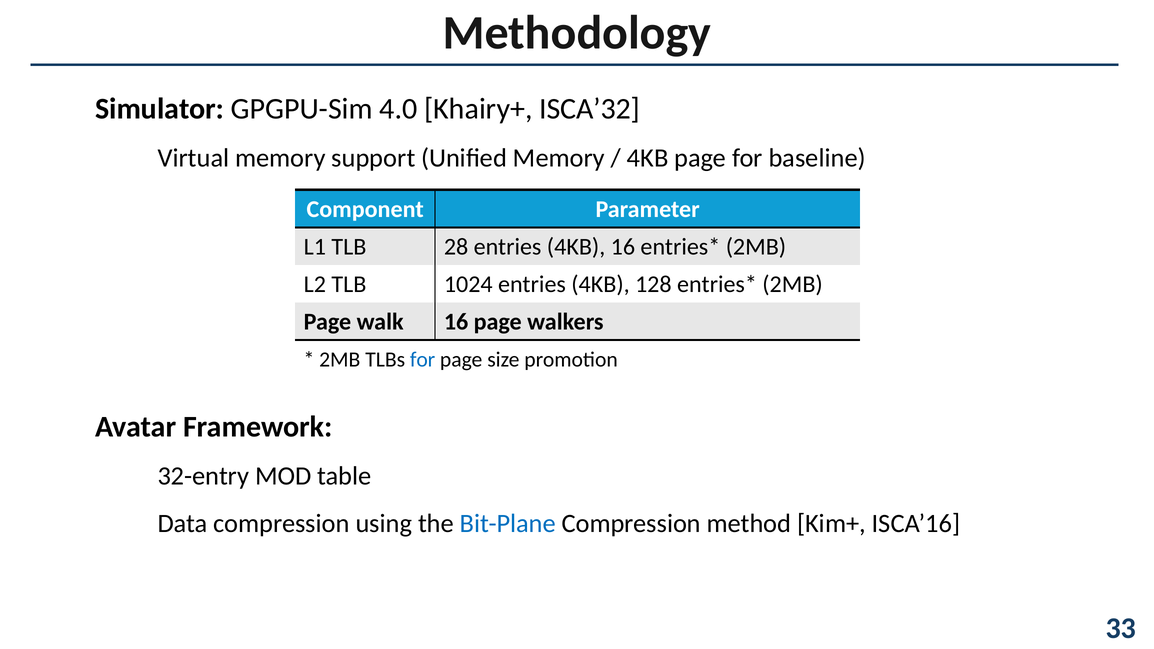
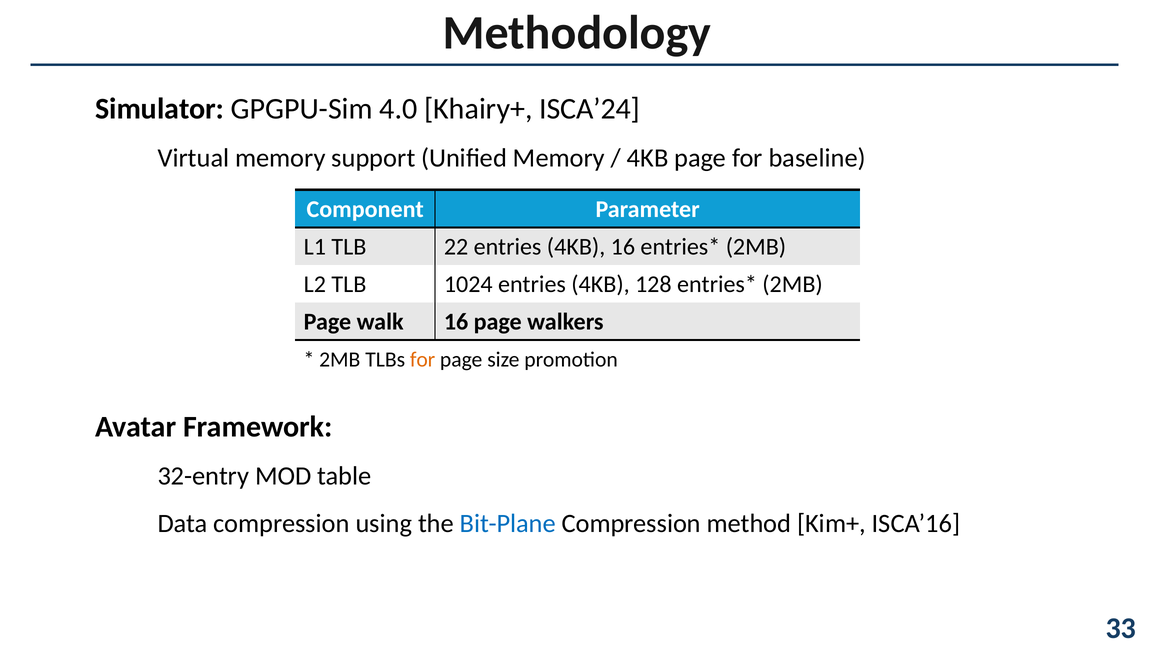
ISCA’32: ISCA’32 -> ISCA’24 (590, 109)
28: 28 -> 22 (456, 247)
for colour: blue -> orange (423, 360)
